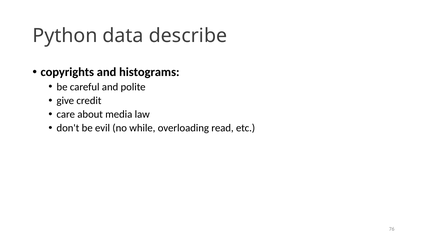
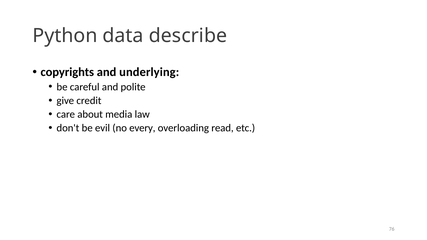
histograms: histograms -> underlying (149, 72)
while: while -> every (142, 128)
